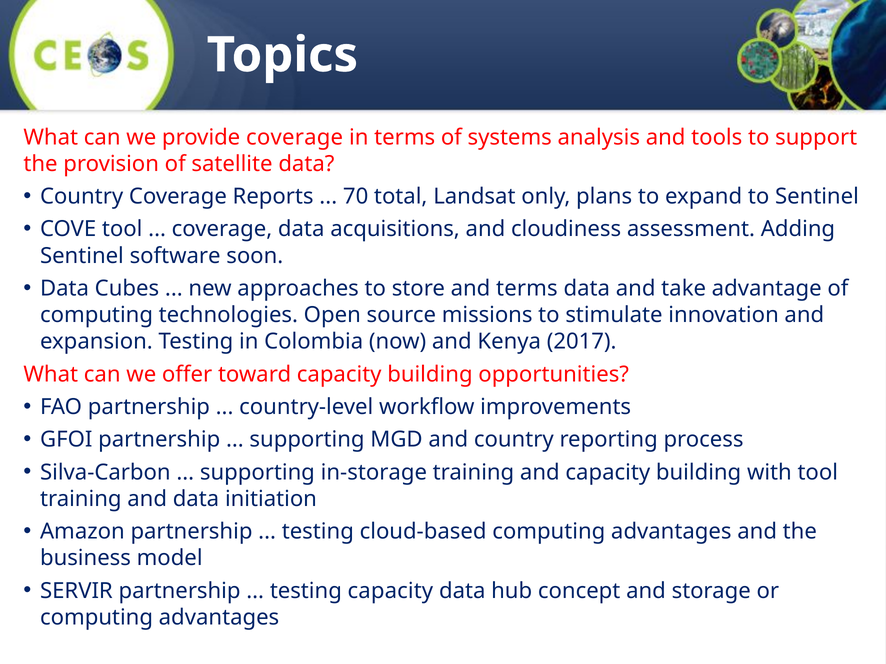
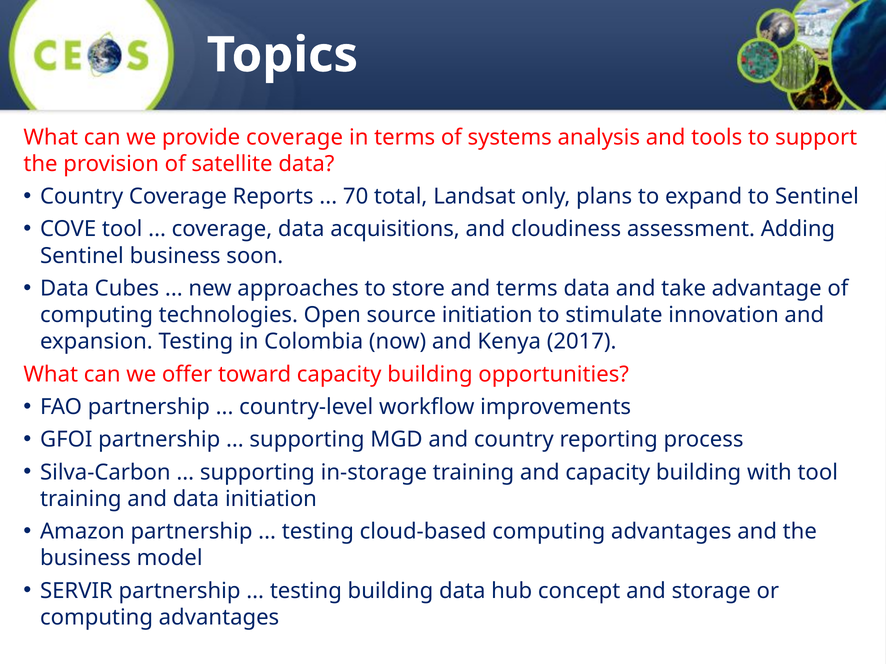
Sentinel software: software -> business (175, 256)
source missions: missions -> initiation (487, 315)
testing capacity: capacity -> building (390, 591)
